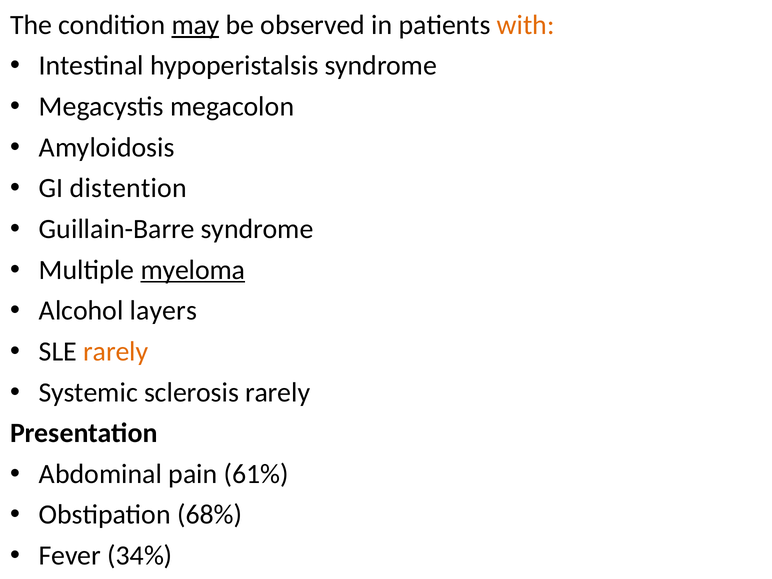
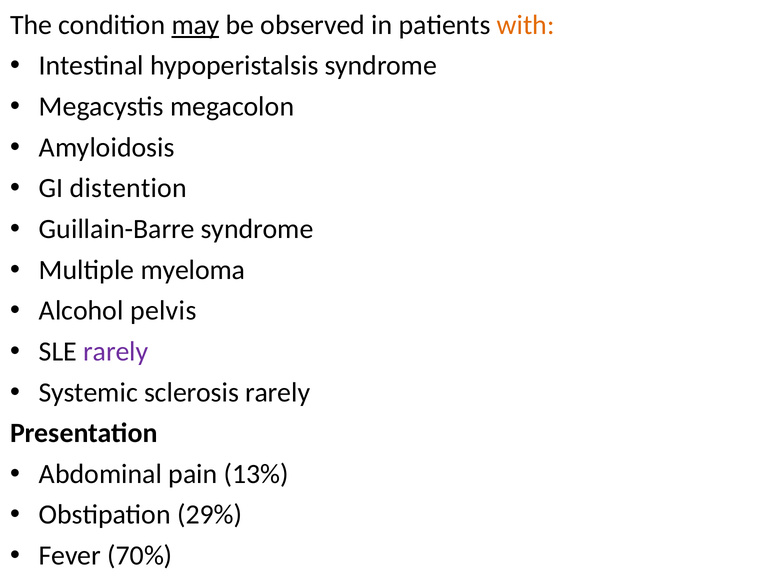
myeloma underline: present -> none (193, 270)
layers: layers -> pelvis (163, 311)
rarely colour: orange -> purple (116, 351)
61%: 61% -> 13% (256, 474)
68%: 68% -> 29% (210, 515)
34%: 34% -> 70% (140, 556)
